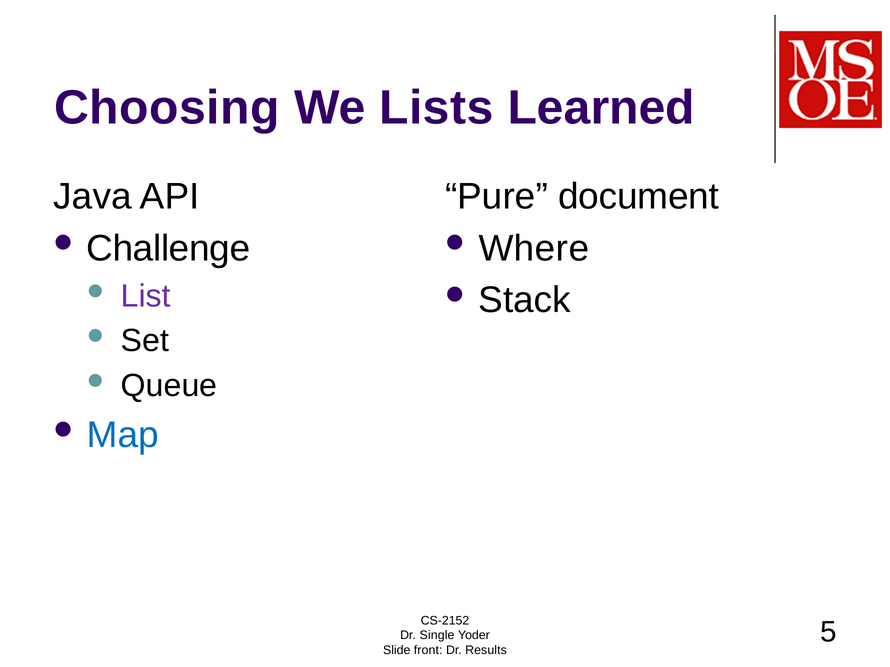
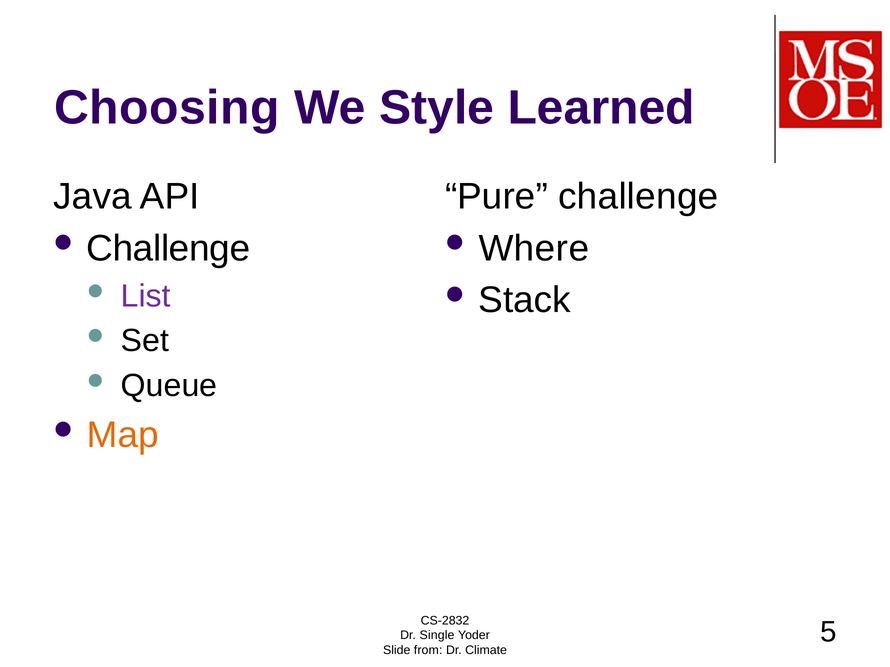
Lists: Lists -> Style (437, 108)
Pure document: document -> challenge (638, 197)
Map colour: blue -> orange (123, 435)
CS-2152: CS-2152 -> CS-2832 (445, 621)
front: front -> from (428, 651)
Results: Results -> Climate (486, 651)
